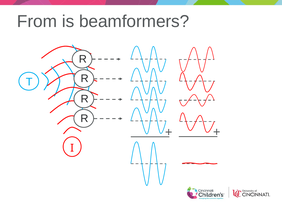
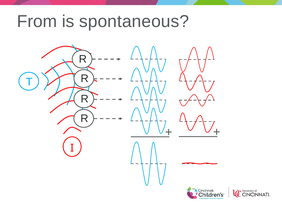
beamformers: beamformers -> spontaneous (134, 21)
